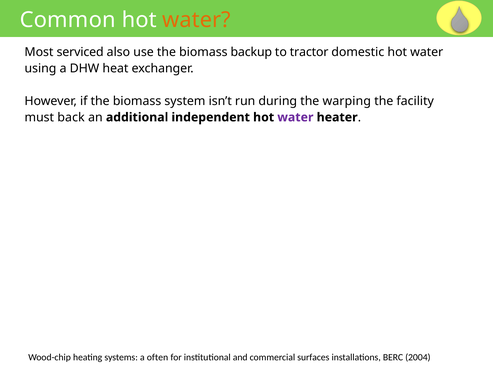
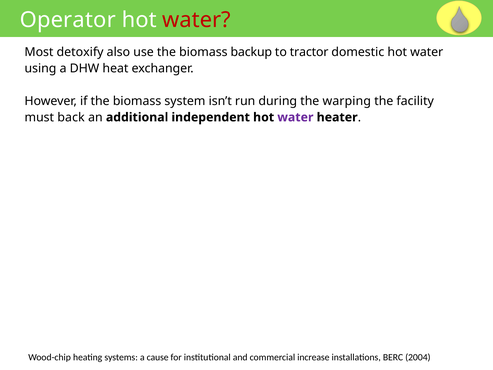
Common: Common -> Operator (68, 20)
water colour: orange -> red (197, 20)
serviced: serviced -> detoxify (80, 52)
often: often -> cause (158, 357)
surfaces: surfaces -> increase (313, 357)
